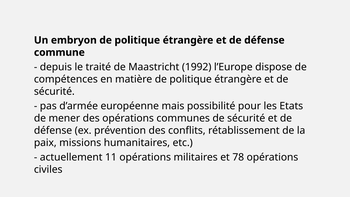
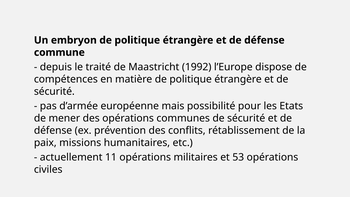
78: 78 -> 53 (238, 157)
